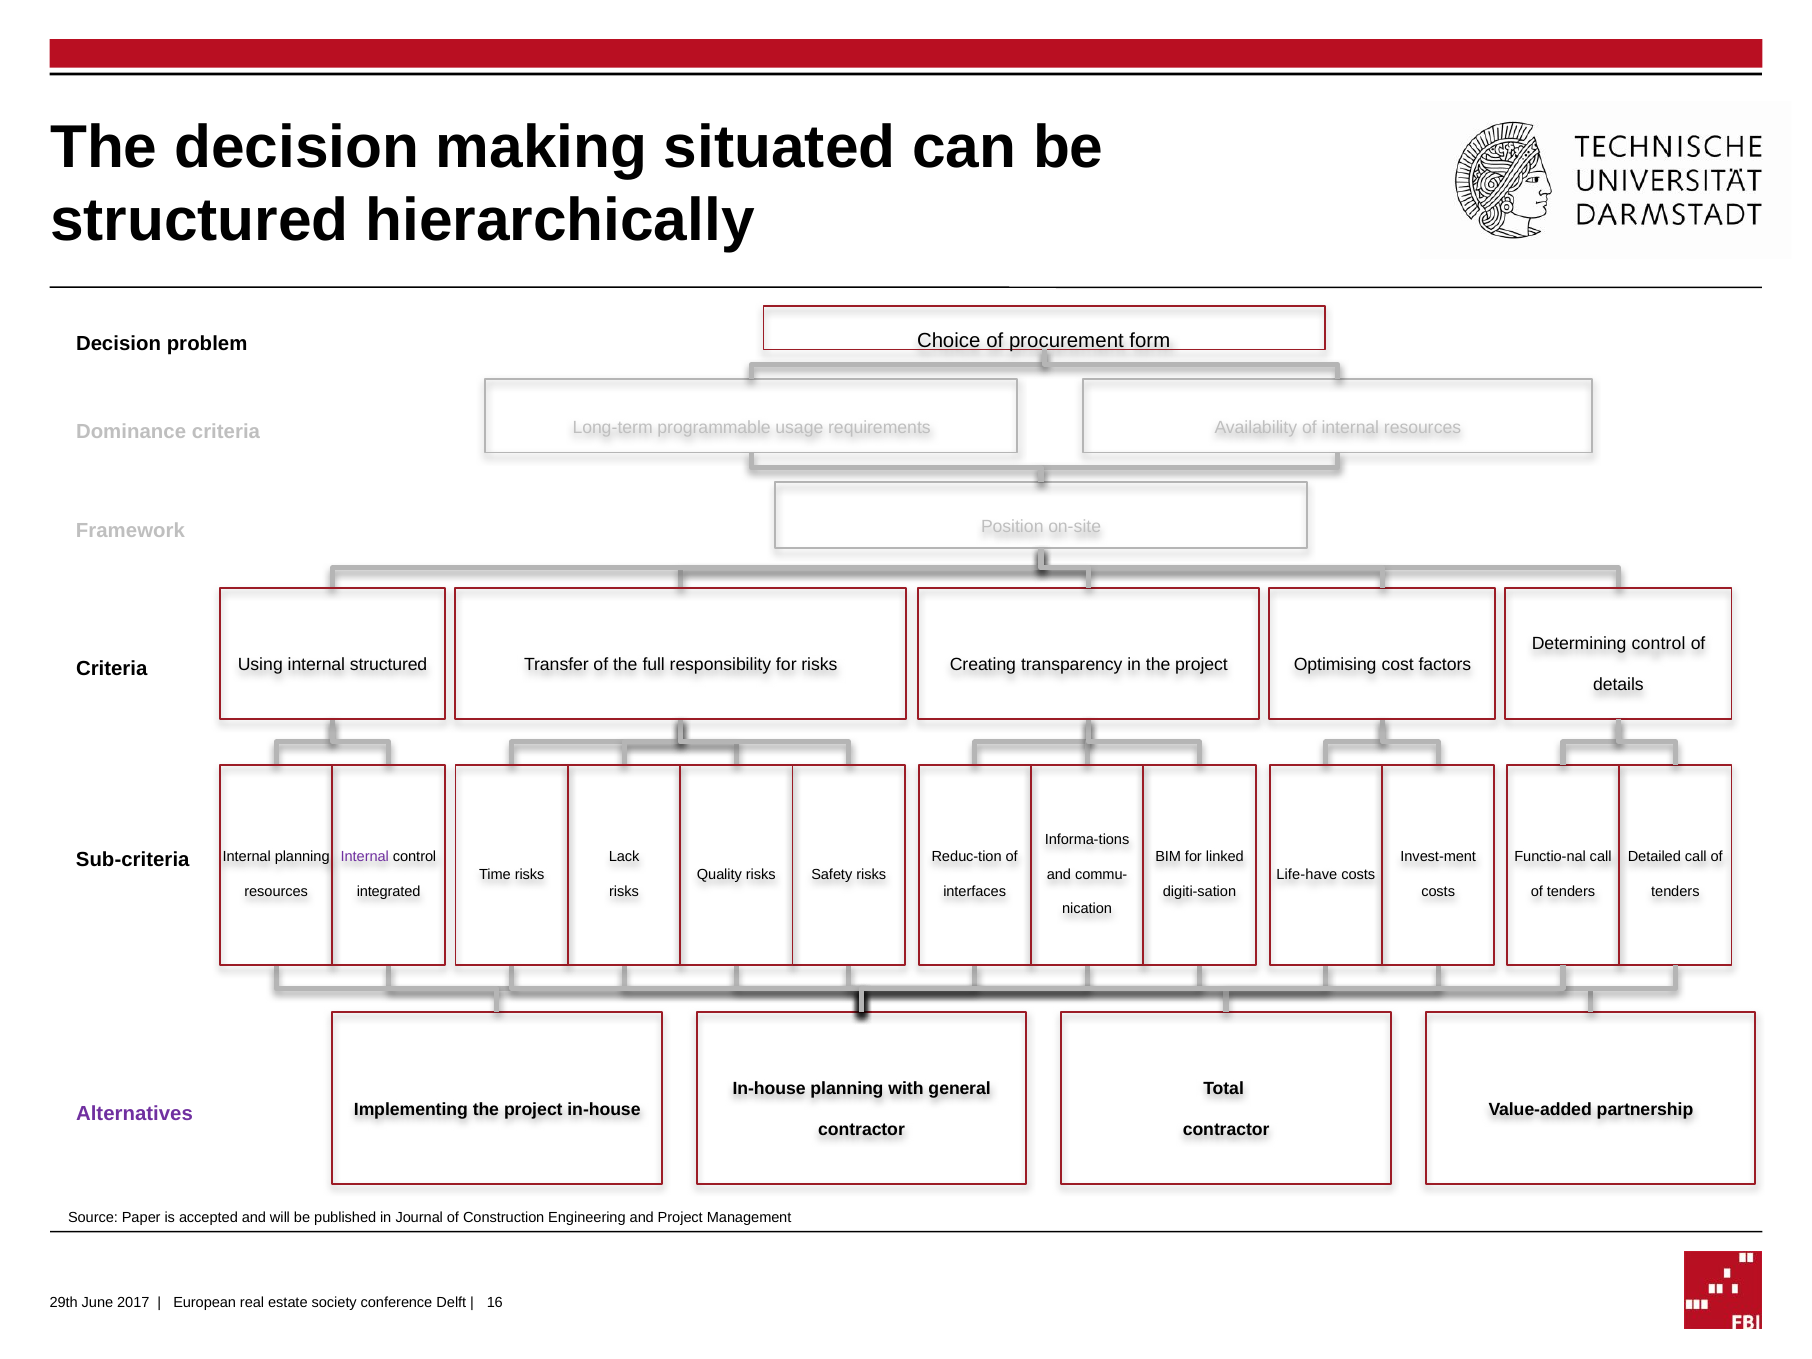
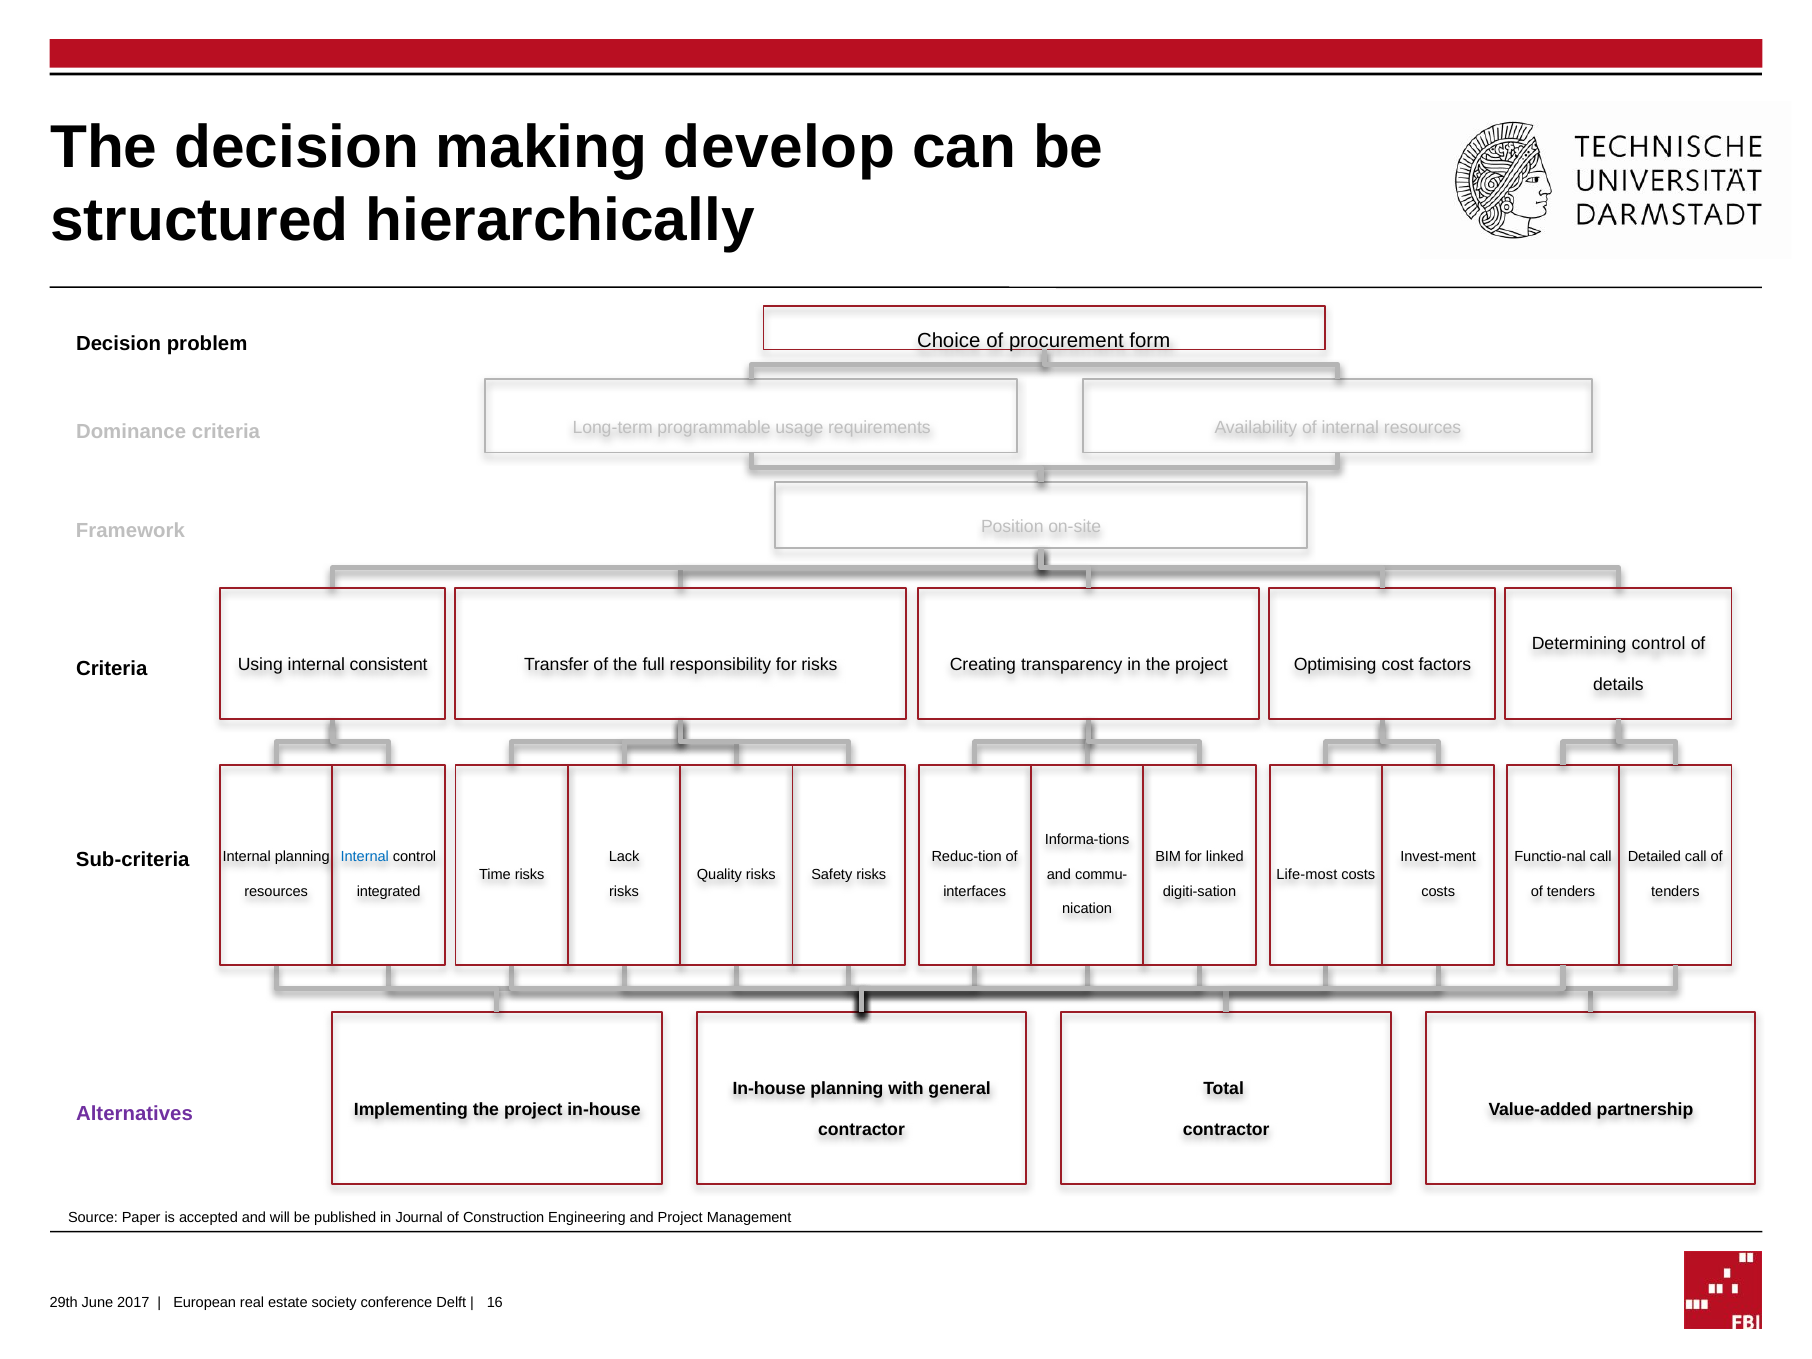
situated: situated -> develop (779, 148)
internal structured: structured -> consistent (389, 665)
Internal colour: purple -> blue (365, 857)
Life-have: Life-have -> Life-most (1307, 874)
